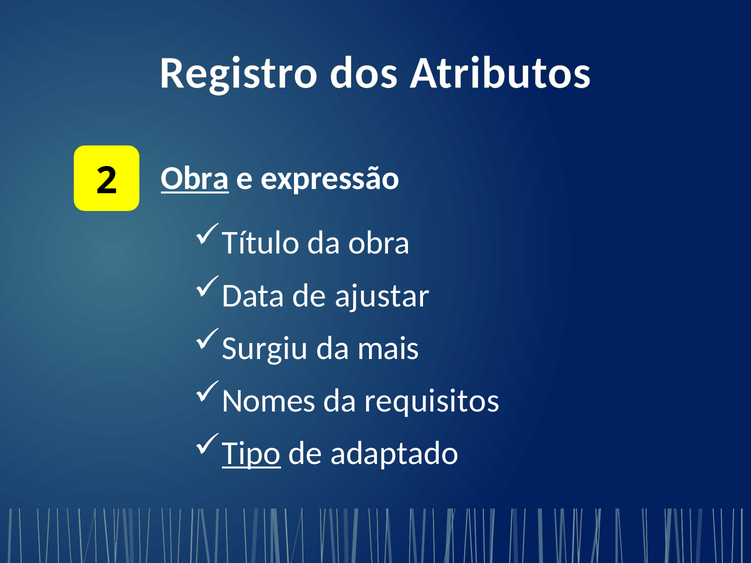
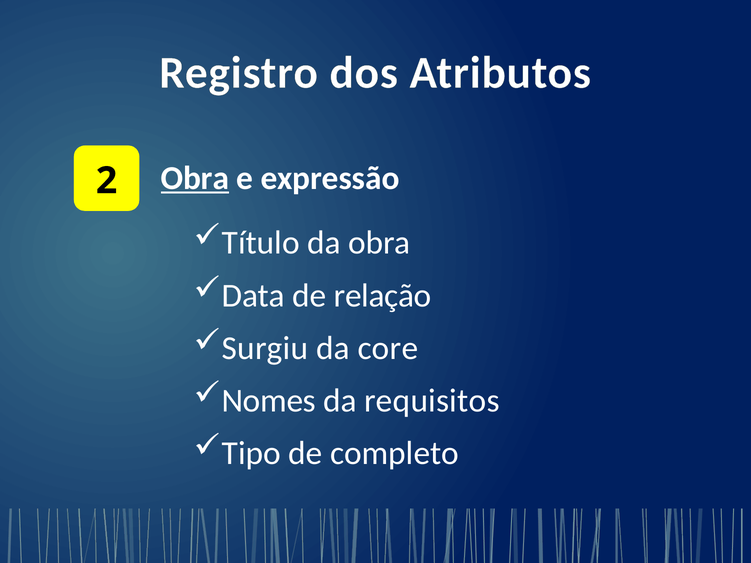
ajustar: ajustar -> relação (383, 296)
mais: mais -> core (388, 348)
Tipo underline: present -> none (251, 453)
adaptado: adaptado -> completo (394, 453)
